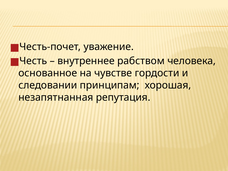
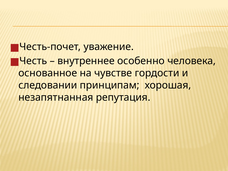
рабством: рабством -> особенно (141, 61)
